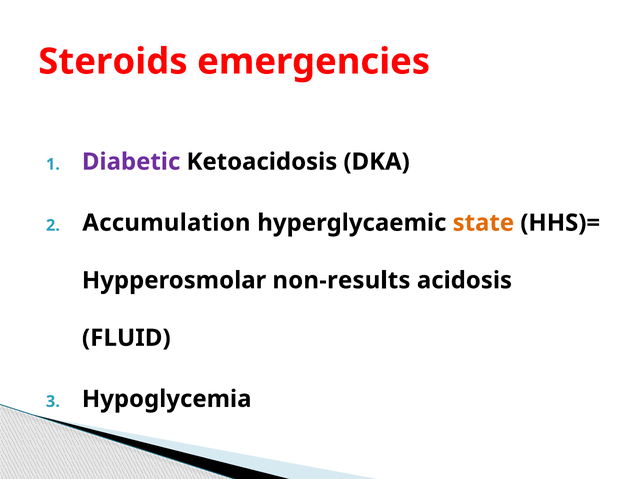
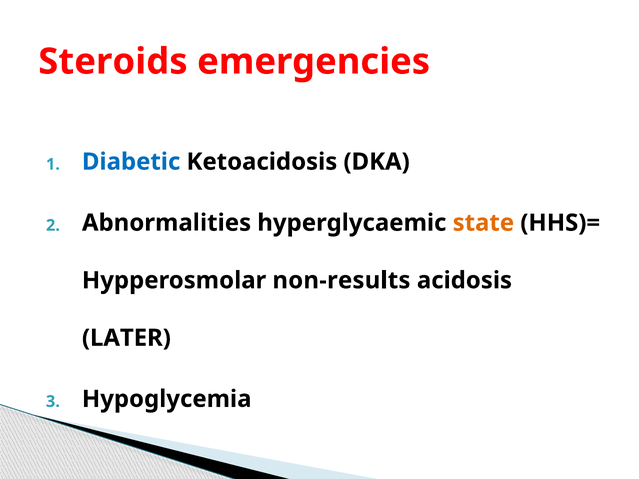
Diabetic colour: purple -> blue (131, 162)
Accumulation: Accumulation -> Abnormalities (167, 223)
FLUID: FLUID -> LATER (126, 338)
